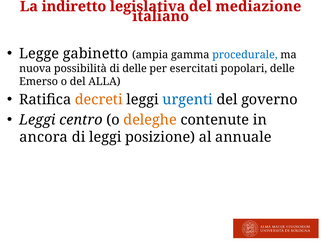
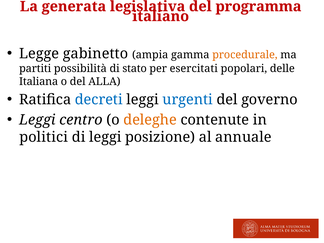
indiretto: indiretto -> generata (74, 6)
mediazione: mediazione -> programma (258, 6)
procedurale colour: blue -> orange (245, 55)
nuova: nuova -> partiti (35, 69)
di delle: delle -> stato (135, 69)
Emerso: Emerso -> Italiana (39, 81)
decreti colour: orange -> blue (99, 100)
ancora: ancora -> politici (44, 137)
